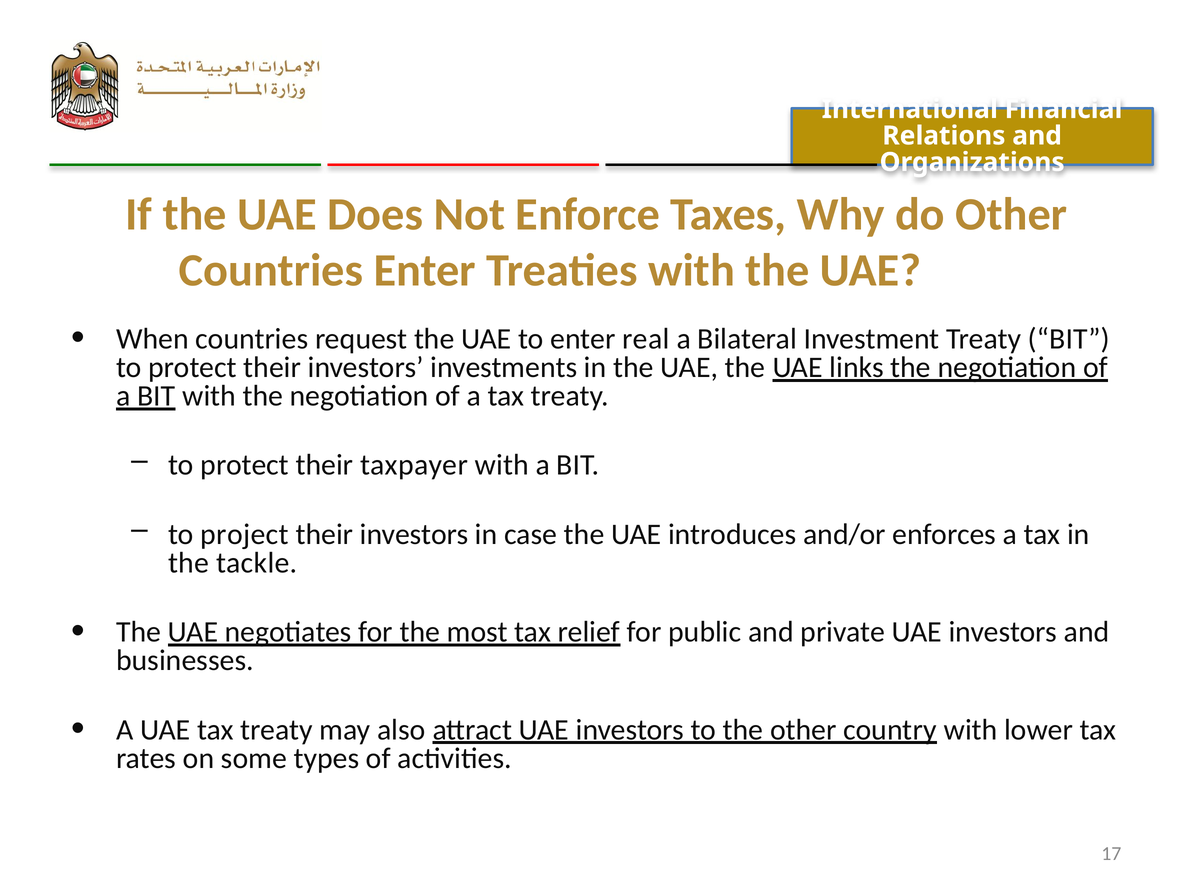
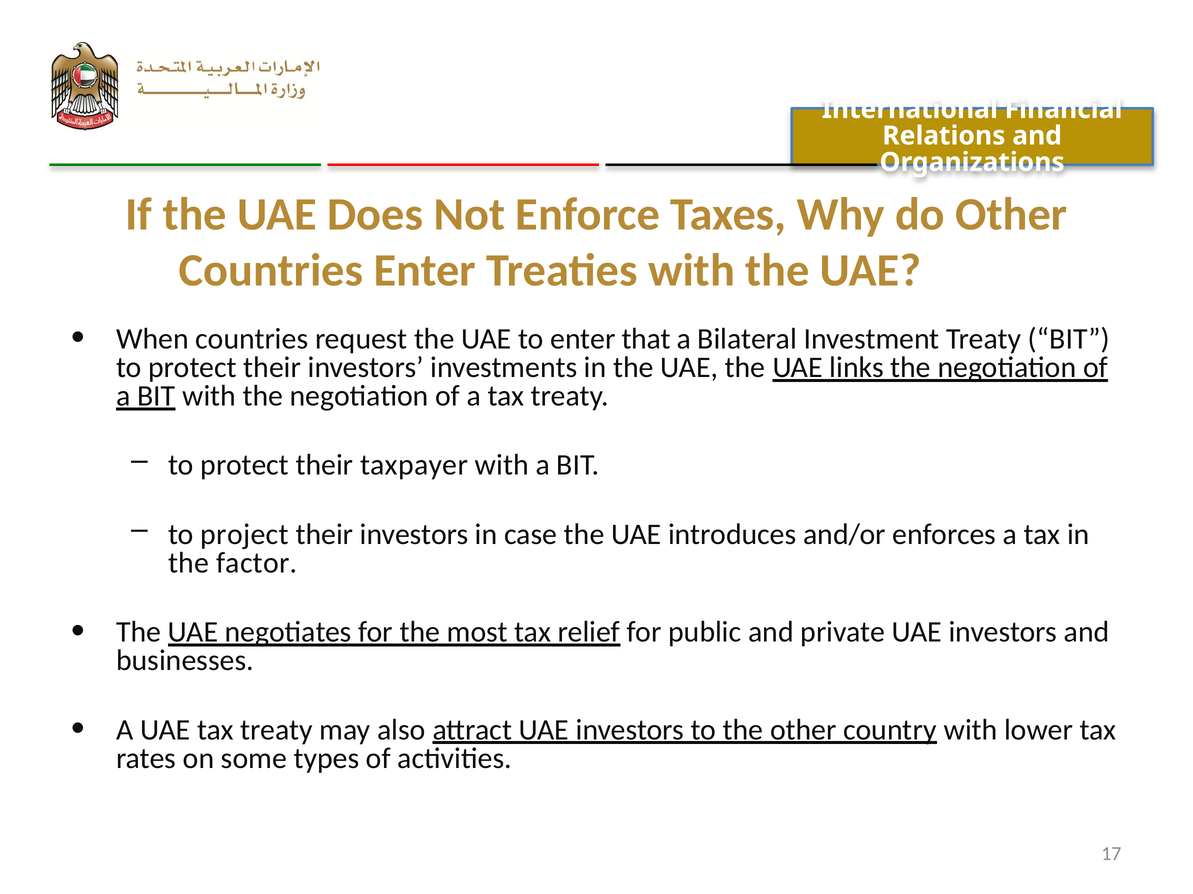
real: real -> that (646, 339)
tackle: tackle -> factor (257, 563)
